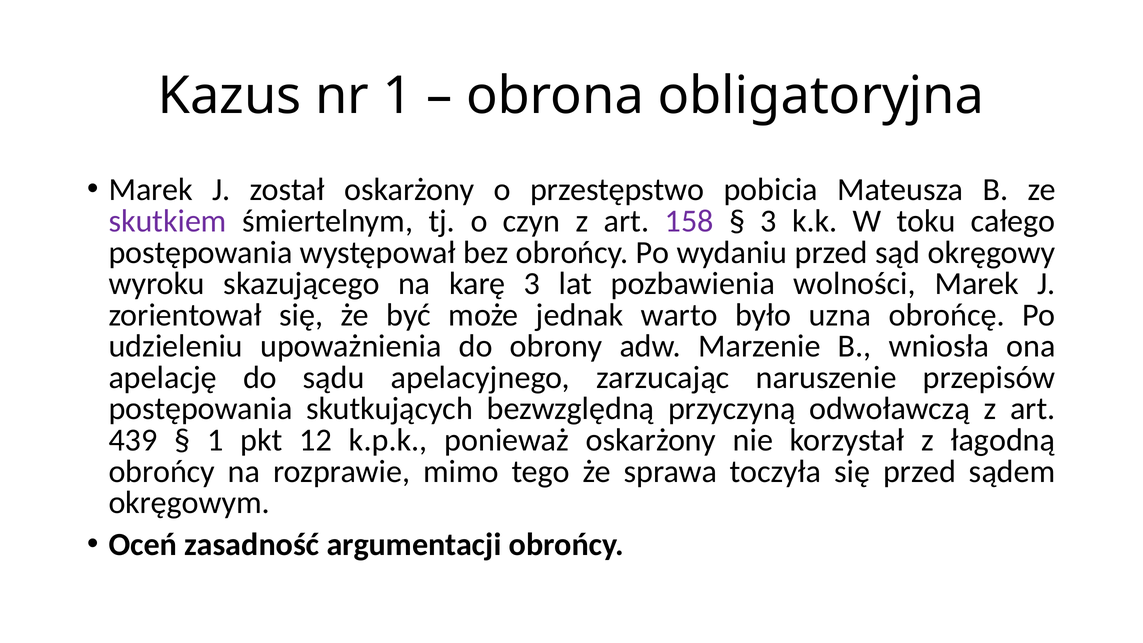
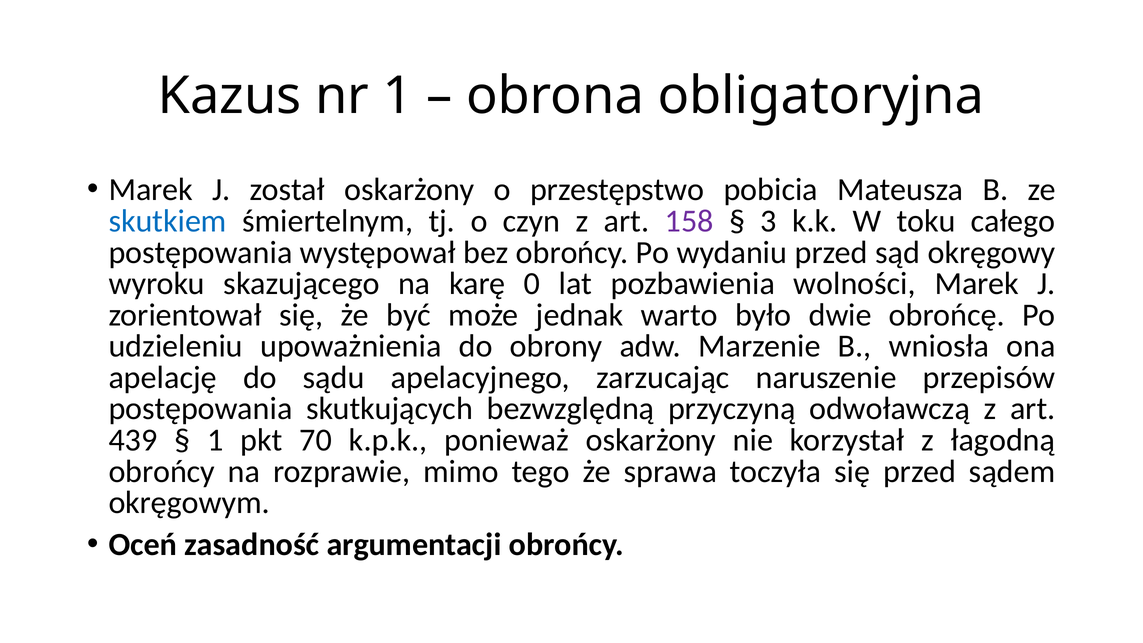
skutkiem colour: purple -> blue (168, 221)
karę 3: 3 -> 0 (532, 284)
uzna: uzna -> dwie (840, 315)
12: 12 -> 70 (316, 440)
